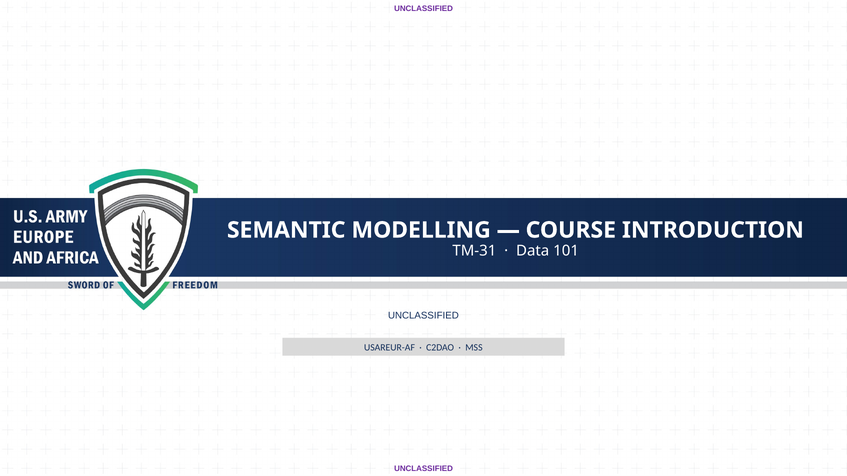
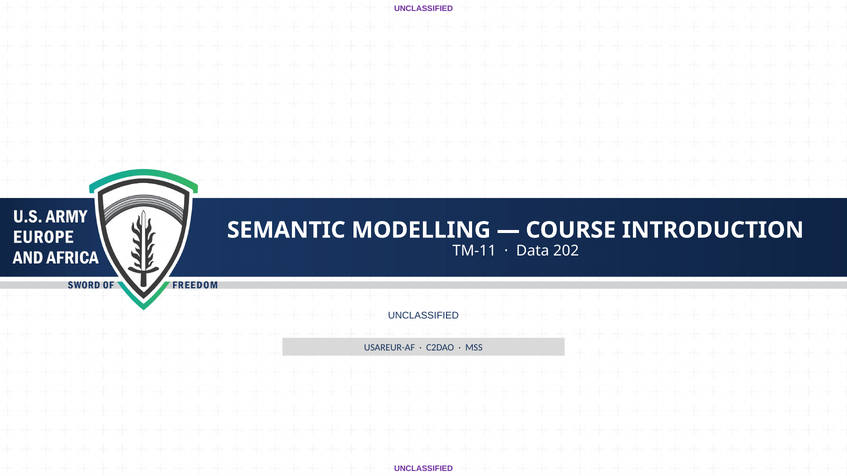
TM-31: TM-31 -> TM-11 (474, 251)
101: 101 -> 202 (566, 251)
